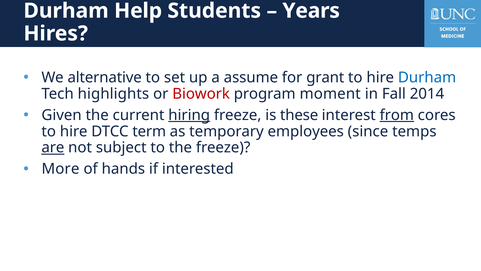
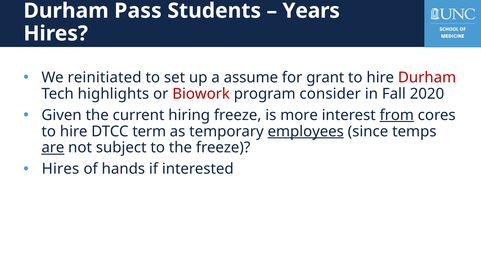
Help: Help -> Pass (138, 11)
alternative: alternative -> reinitiated (105, 77)
Durham colour: blue -> red (427, 77)
moment: moment -> consider (330, 94)
2014: 2014 -> 2020 (427, 94)
hiring underline: present -> none (189, 115)
these: these -> more (299, 115)
employees underline: none -> present (306, 131)
More: More -> Hires (60, 169)
